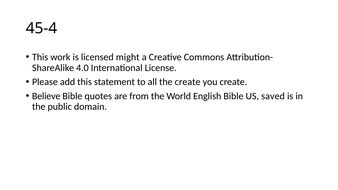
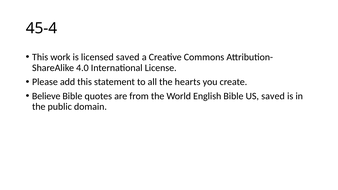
licensed might: might -> saved (128, 57)
the create: create -> hearts (188, 82)
